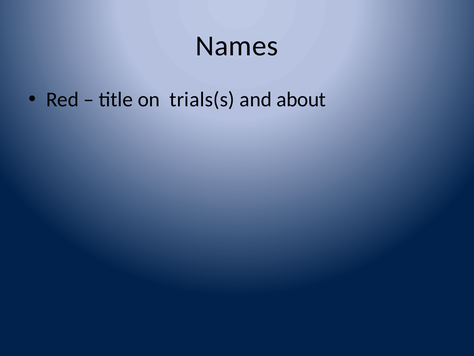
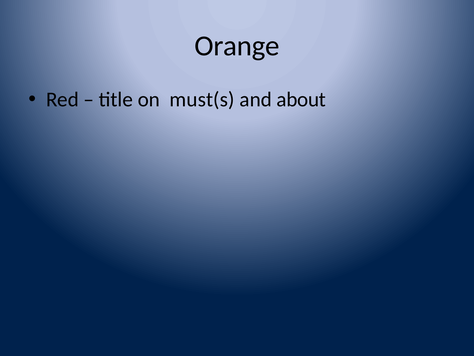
Names: Names -> Orange (237, 46)
trials(s: trials(s -> must(s (202, 99)
